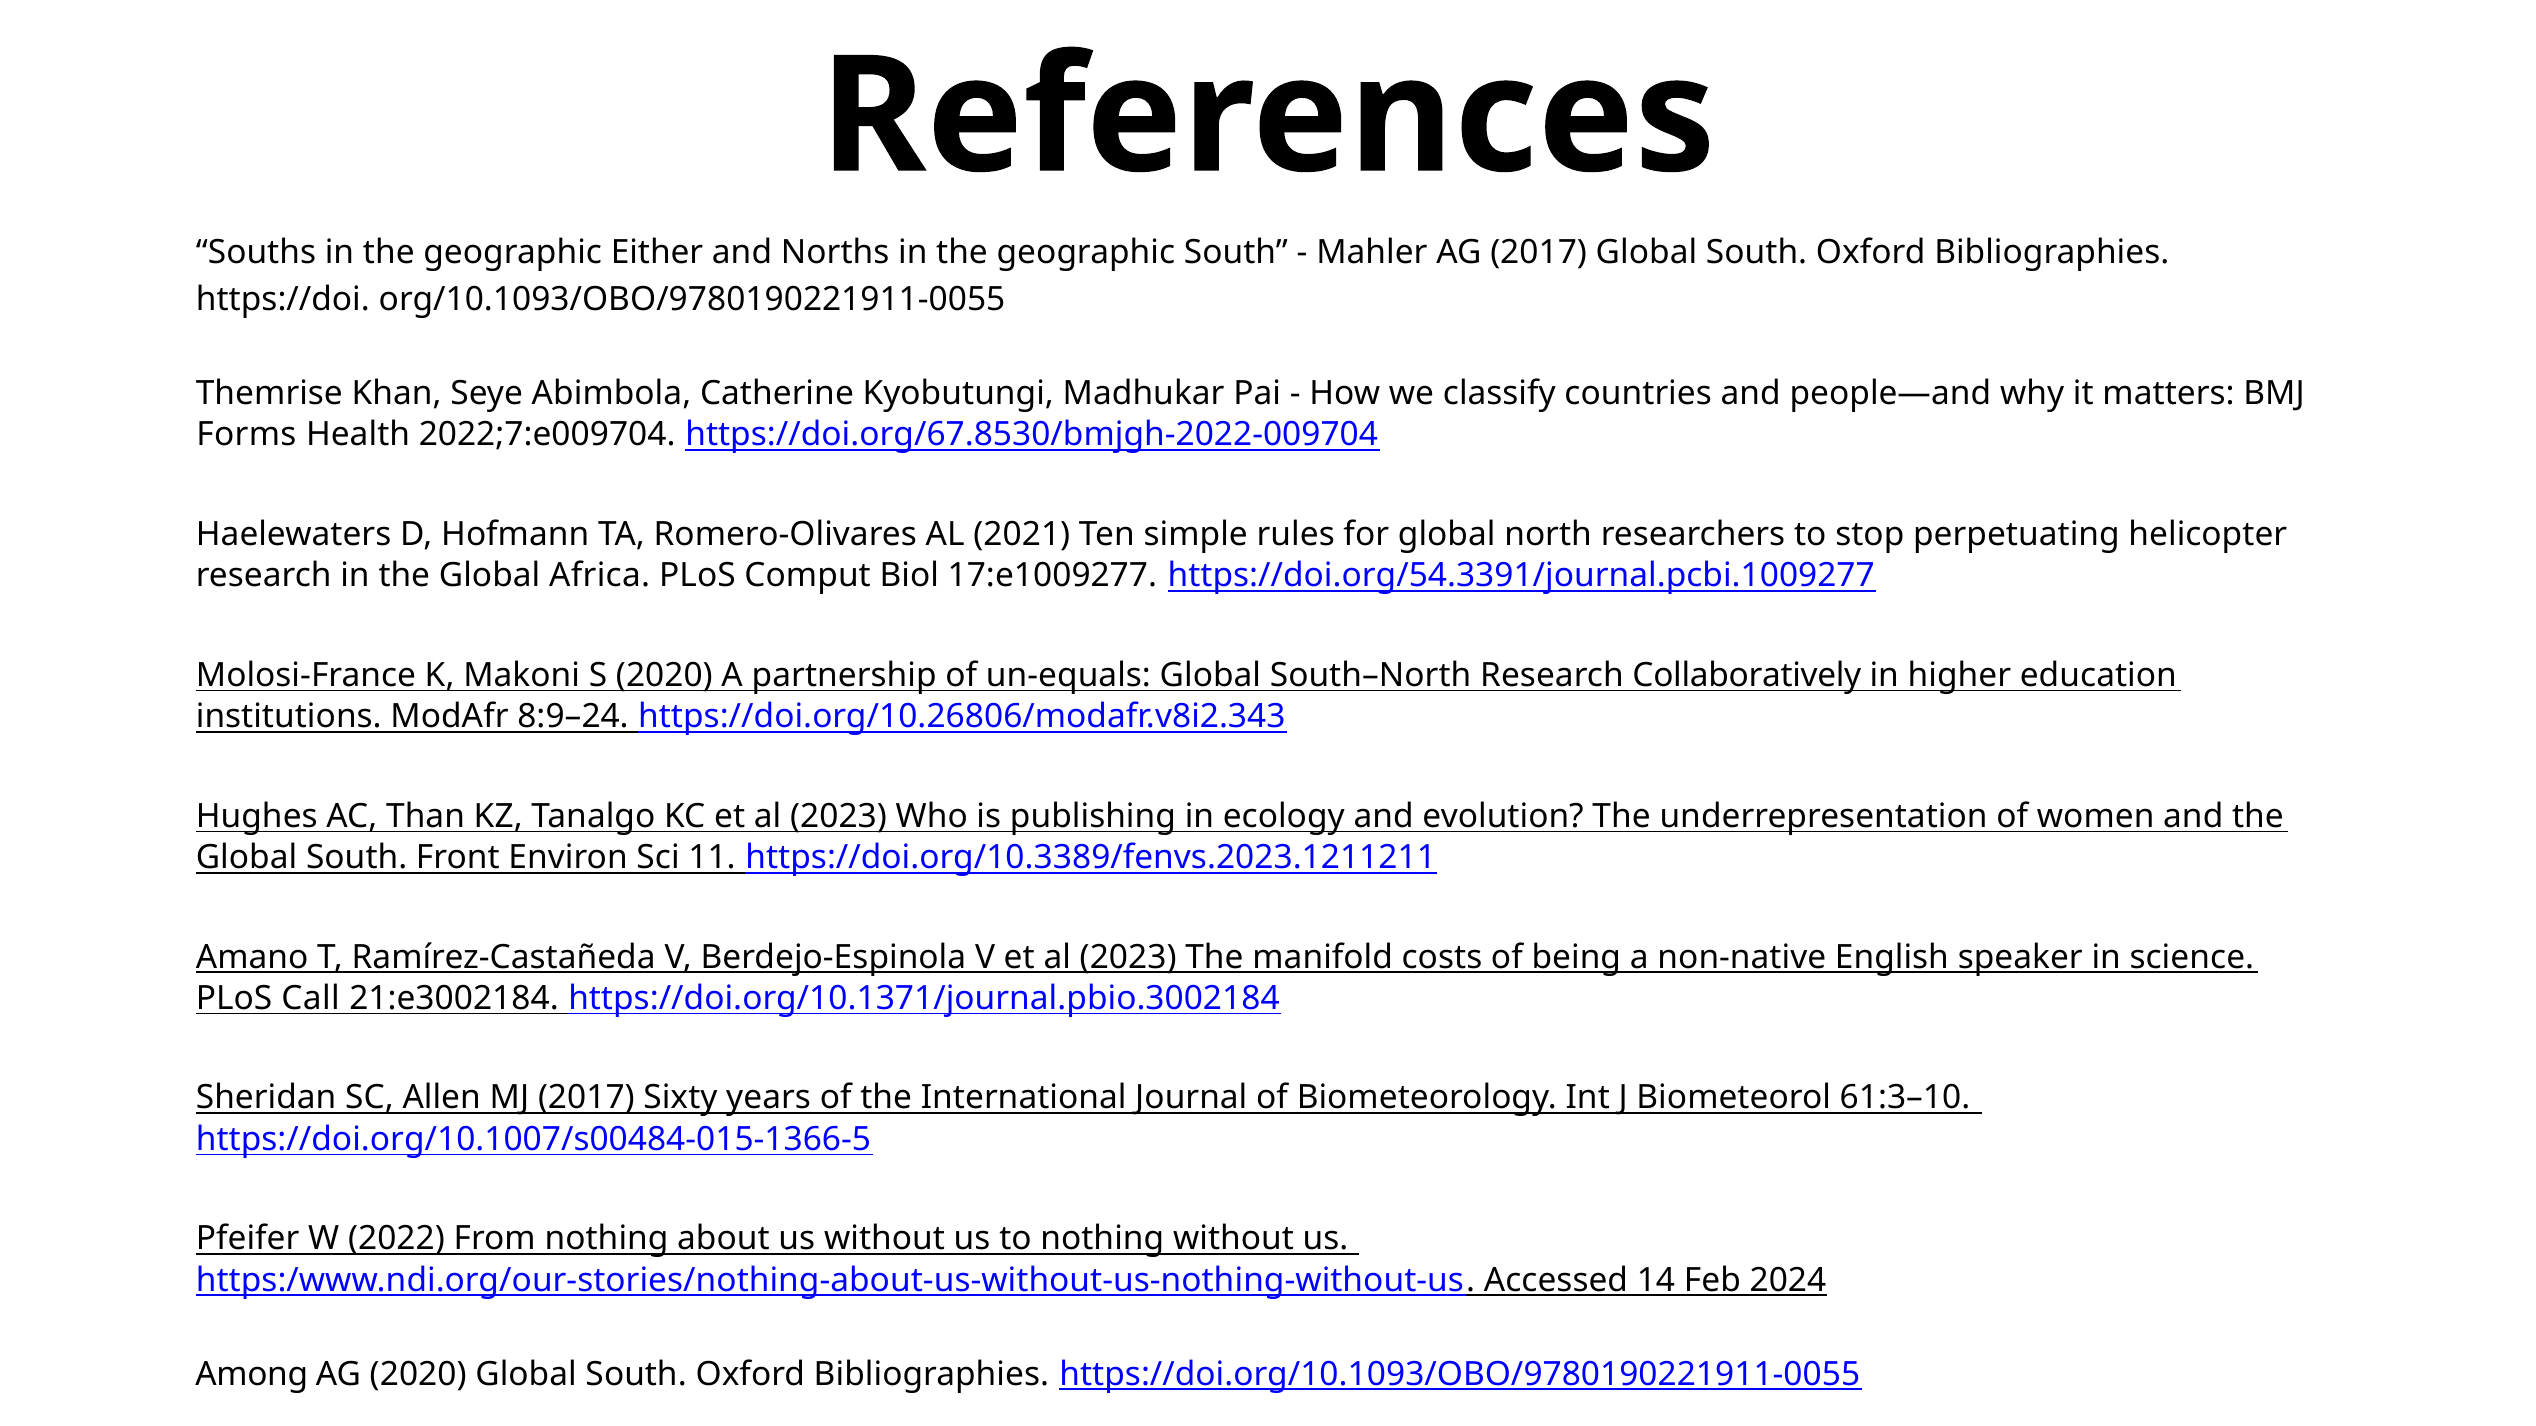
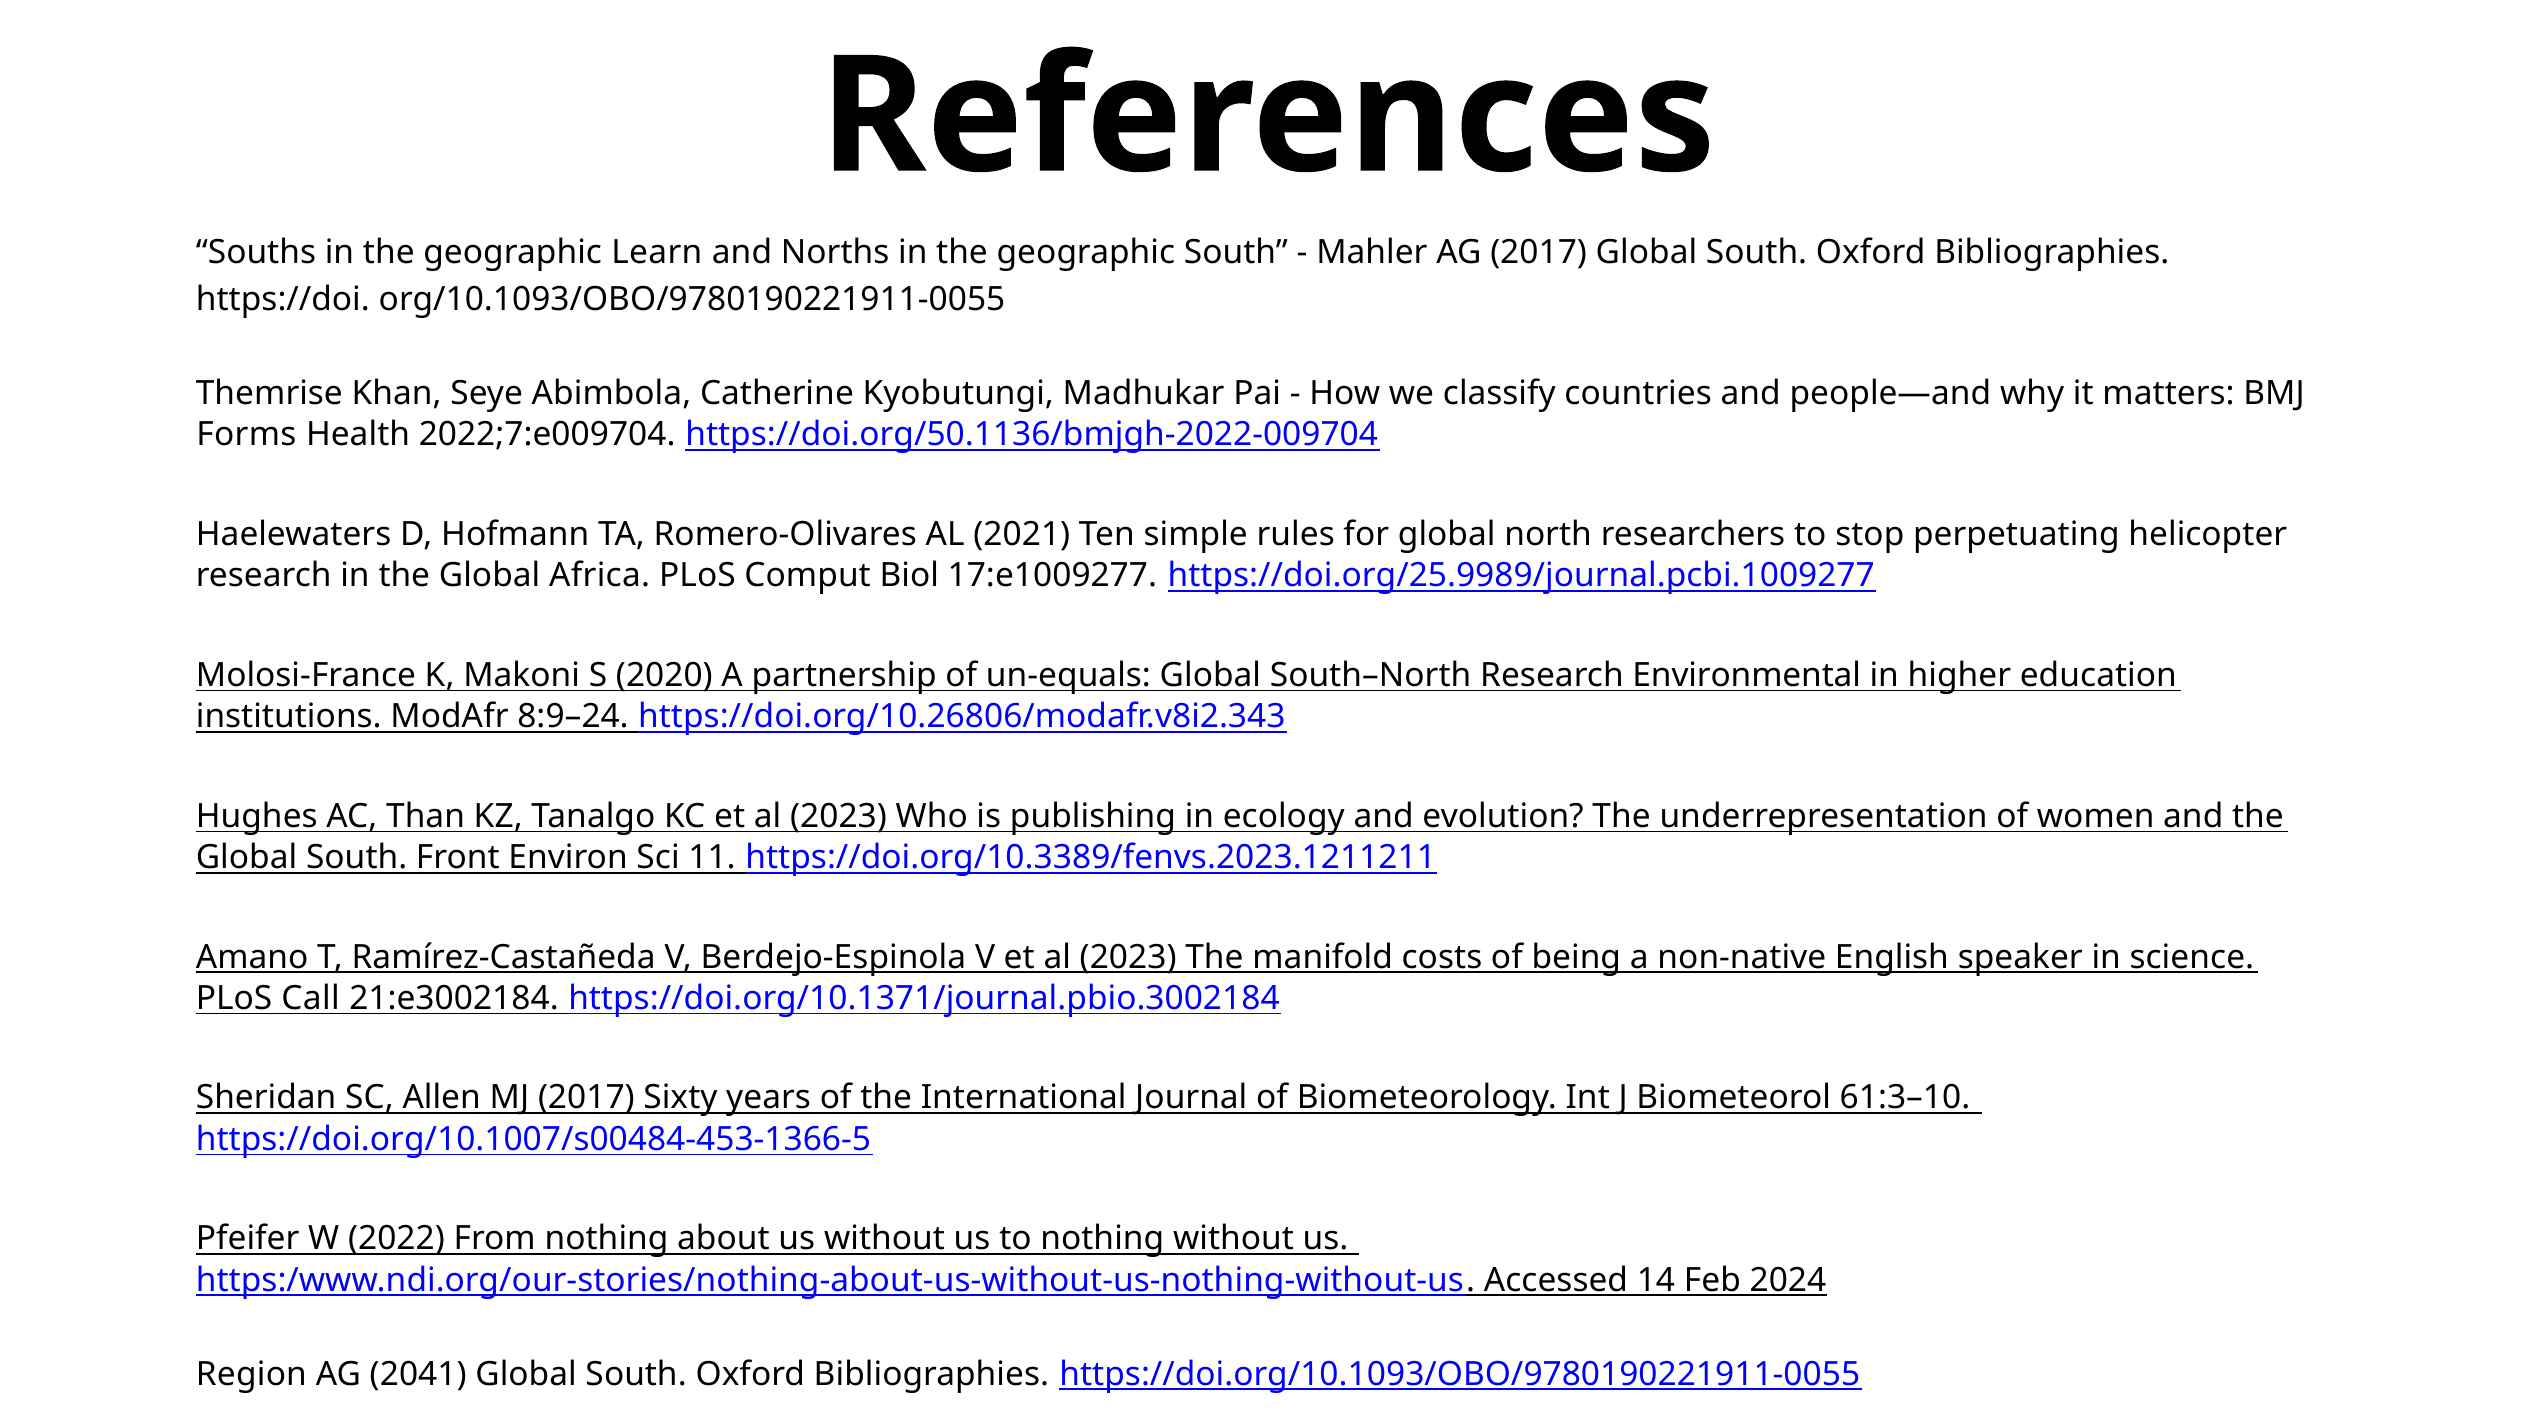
Either: Either -> Learn (657, 253)
https://doi.org/67.8530/bmjgh-2022-009704: https://doi.org/67.8530/bmjgh-2022-009704 -> https://doi.org/50.1136/bmjgh-2022-009704 (1032, 435)
https://doi.org/54.3391/journal.pcbi.1009277: https://doi.org/54.3391/journal.pcbi.1009277 -> https://doi.org/25.9989/journal.pcbi.1009277 (1521, 576)
Collaboratively: Collaboratively -> Environmental (1747, 675)
https://doi.org/10.1007/s00484-015-1366-5: https://doi.org/10.1007/s00484-015-1366-5 -> https://doi.org/10.1007/s00484-453-1366-5 (533, 1140)
Among: Among -> Region (251, 1374)
AG 2020: 2020 -> 2041 (418, 1374)
